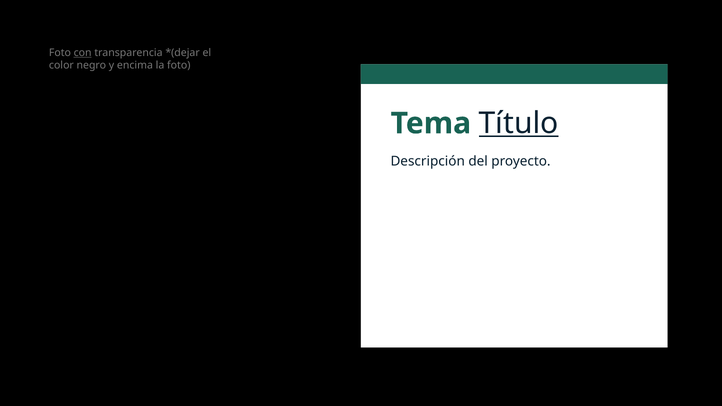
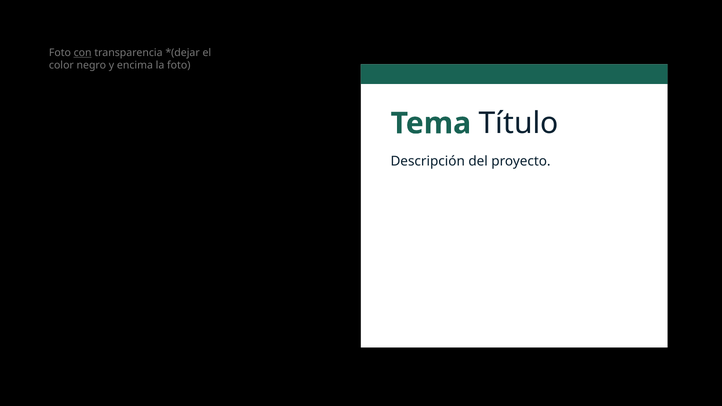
Título underline: present -> none (519, 123)
